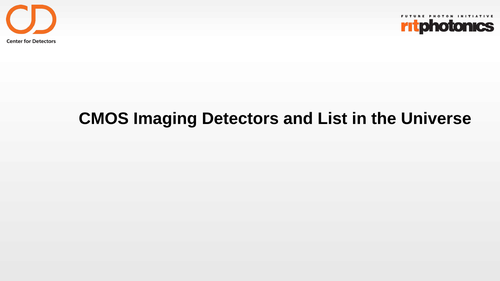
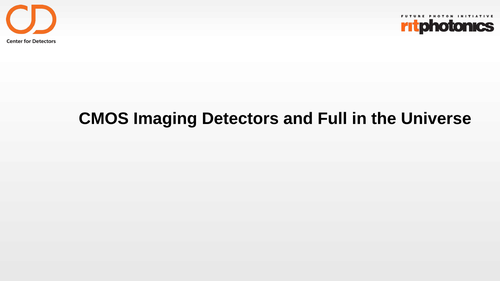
List: List -> Full (332, 119)
